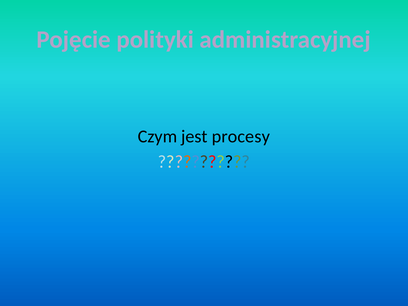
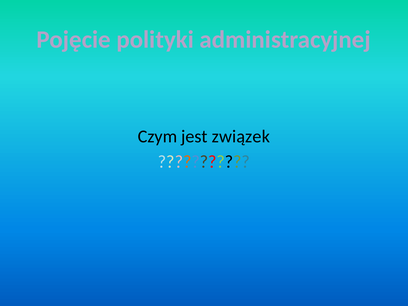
procesy: procesy -> związek (241, 136)
